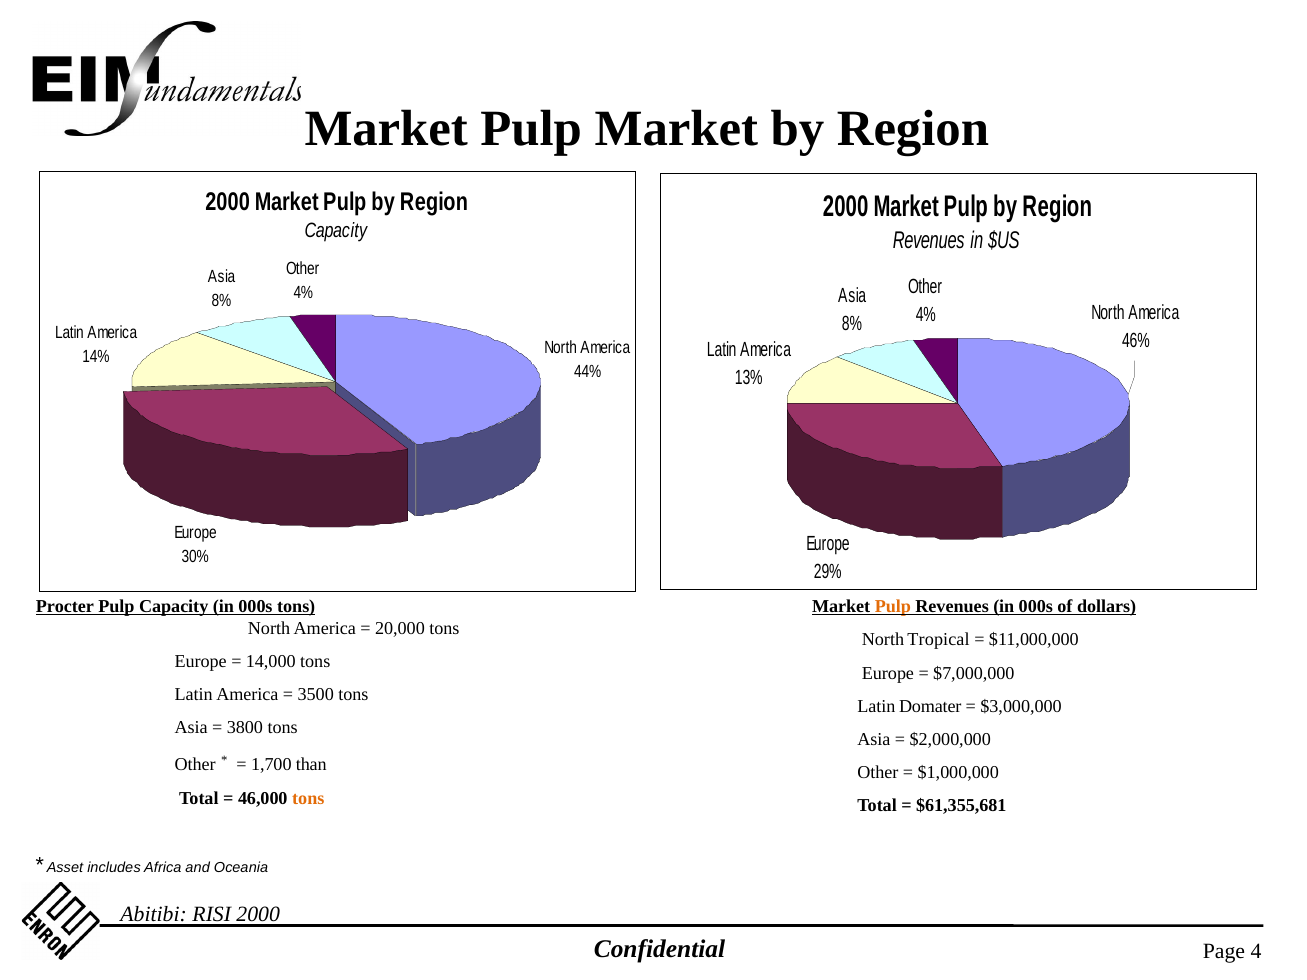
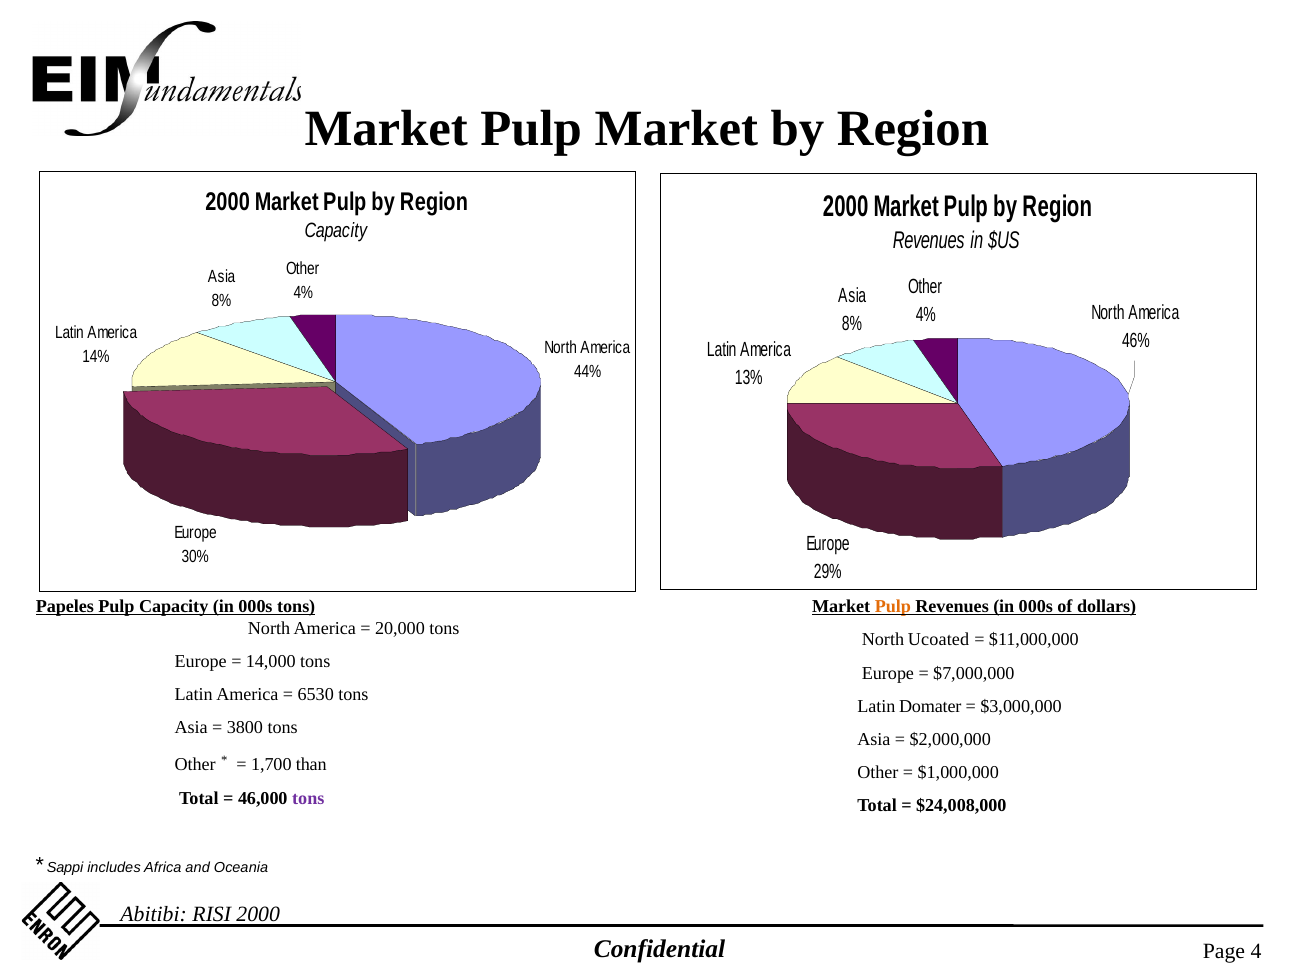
Procter: Procter -> Papeles (65, 607)
Tropical: Tropical -> Ucoated (939, 640)
3500: 3500 -> 6530 (316, 695)
tons colour: orange -> purple (308, 799)
$61,355,681: $61,355,681 -> $24,008,000 (961, 806)
Asset: Asset -> Sappi (65, 868)
